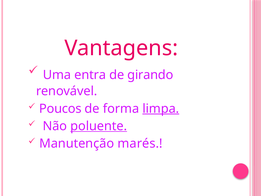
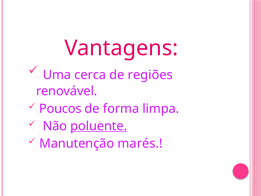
entra: entra -> cerca (90, 75)
girando: girando -> regiões (150, 75)
limpa underline: present -> none (161, 108)
